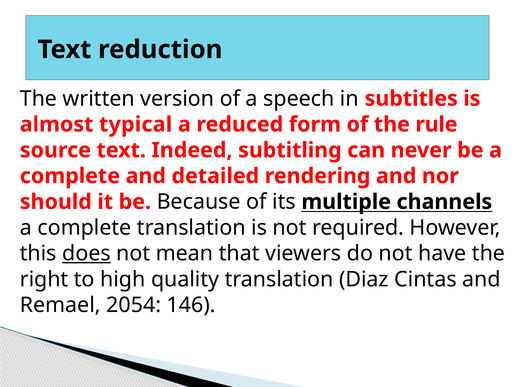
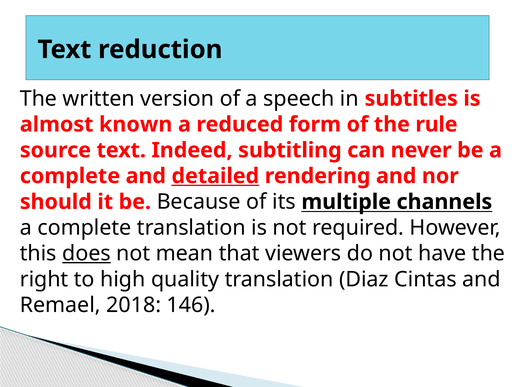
typical: typical -> known (136, 124)
detailed underline: none -> present (215, 176)
2054: 2054 -> 2018 (134, 304)
